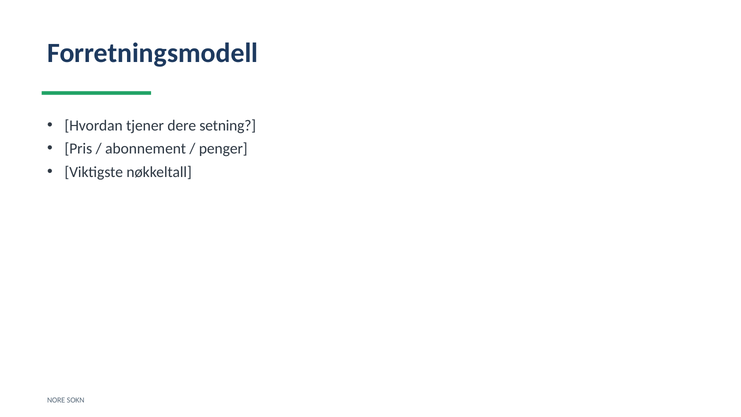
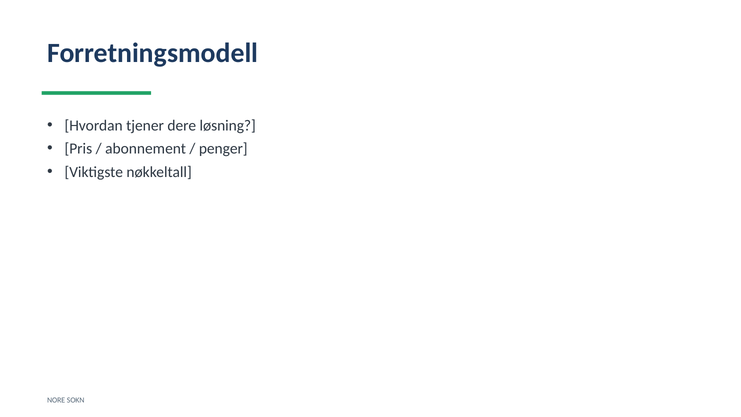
setning: setning -> løsning (228, 126)
